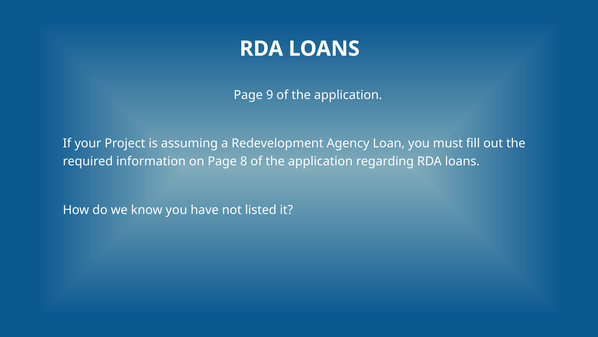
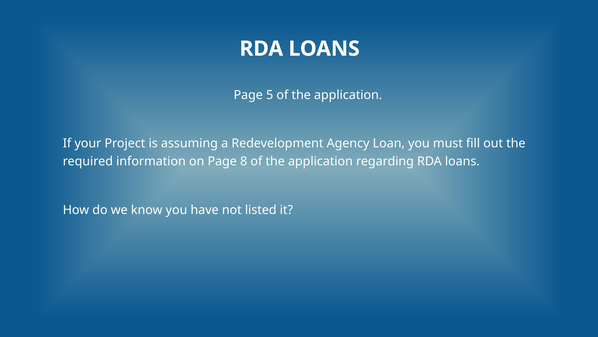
9: 9 -> 5 (270, 95)
